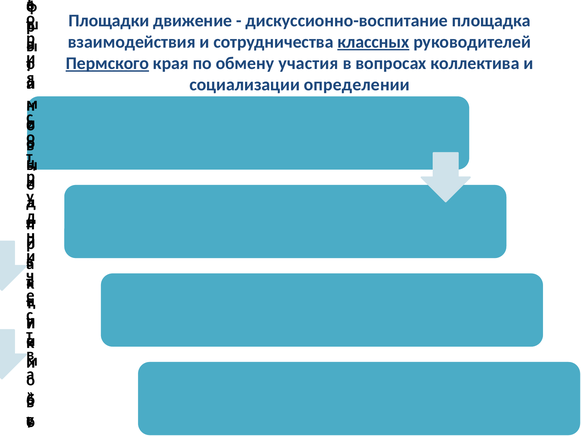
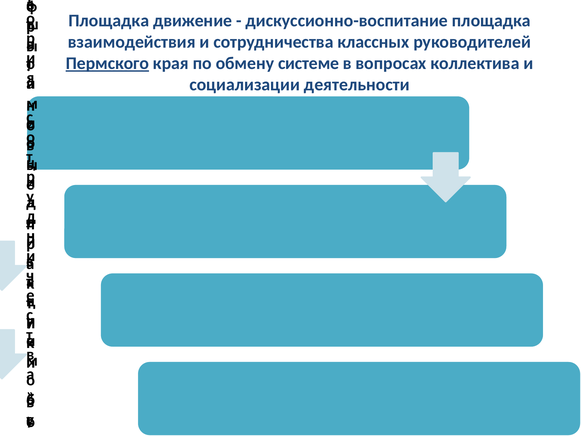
Площадки: Площадки -> Площадка (109, 21)
классных underline: present -> none (373, 42)
участия: участия -> системе (309, 63)
определении: определении -> деятельности (357, 85)
